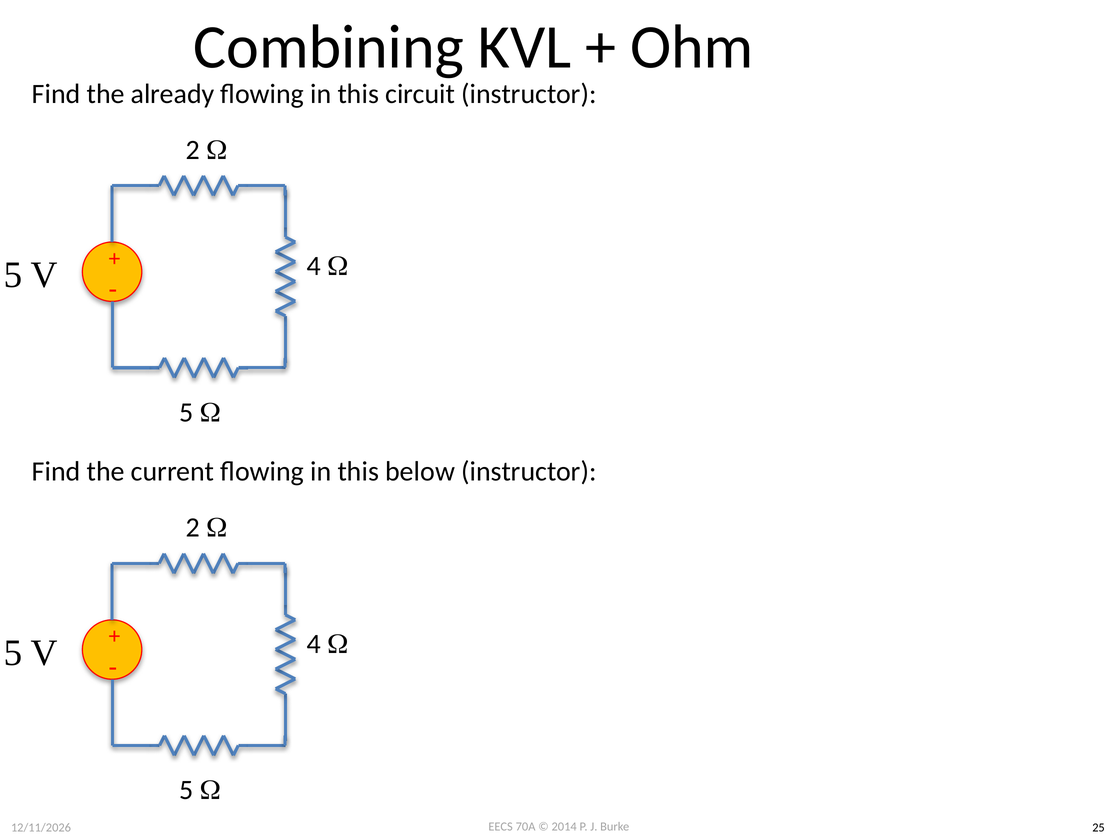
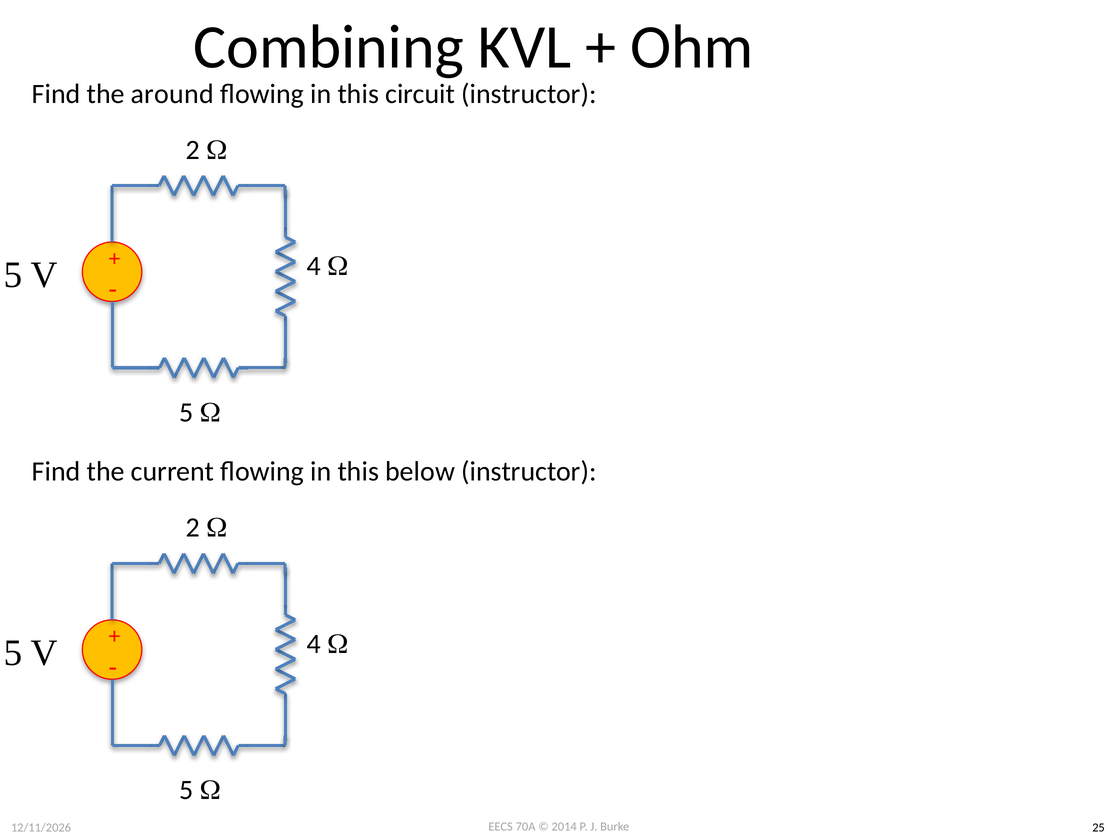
already: already -> around (172, 94)
